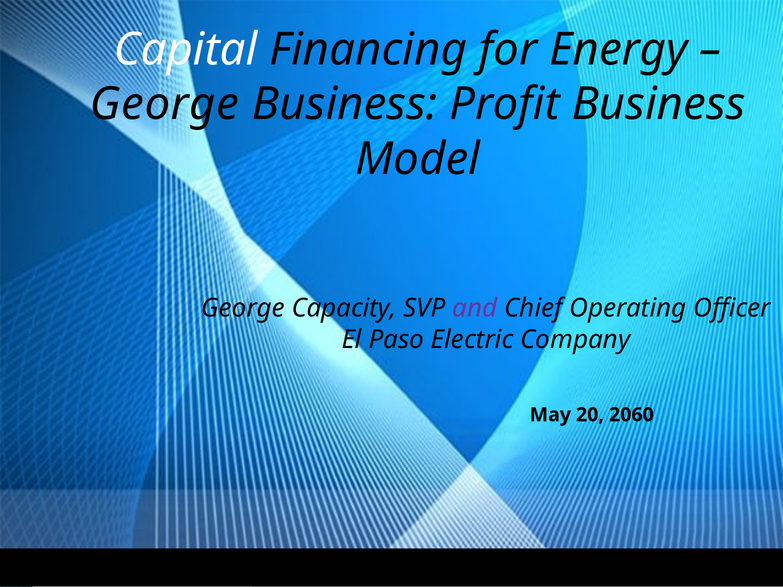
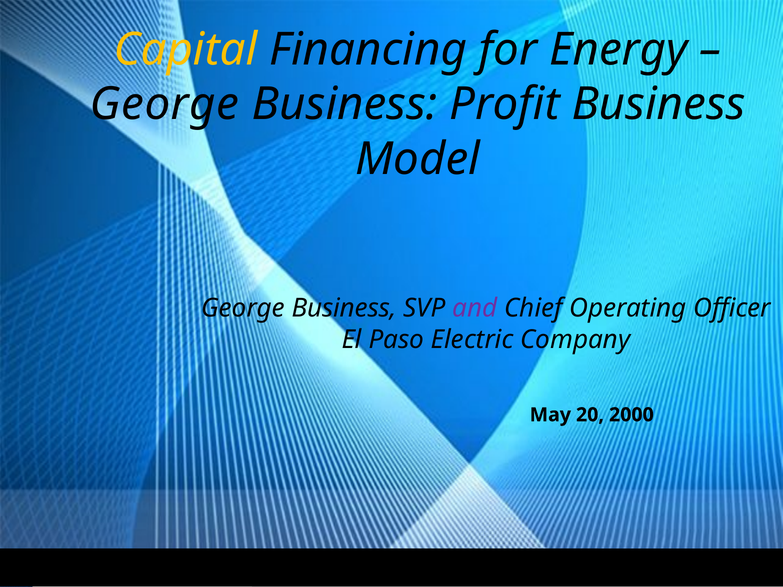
Capital colour: white -> yellow (186, 50)
Capacity: Capacity -> Business (344, 308)
2060: 2060 -> 2000 (631, 415)
